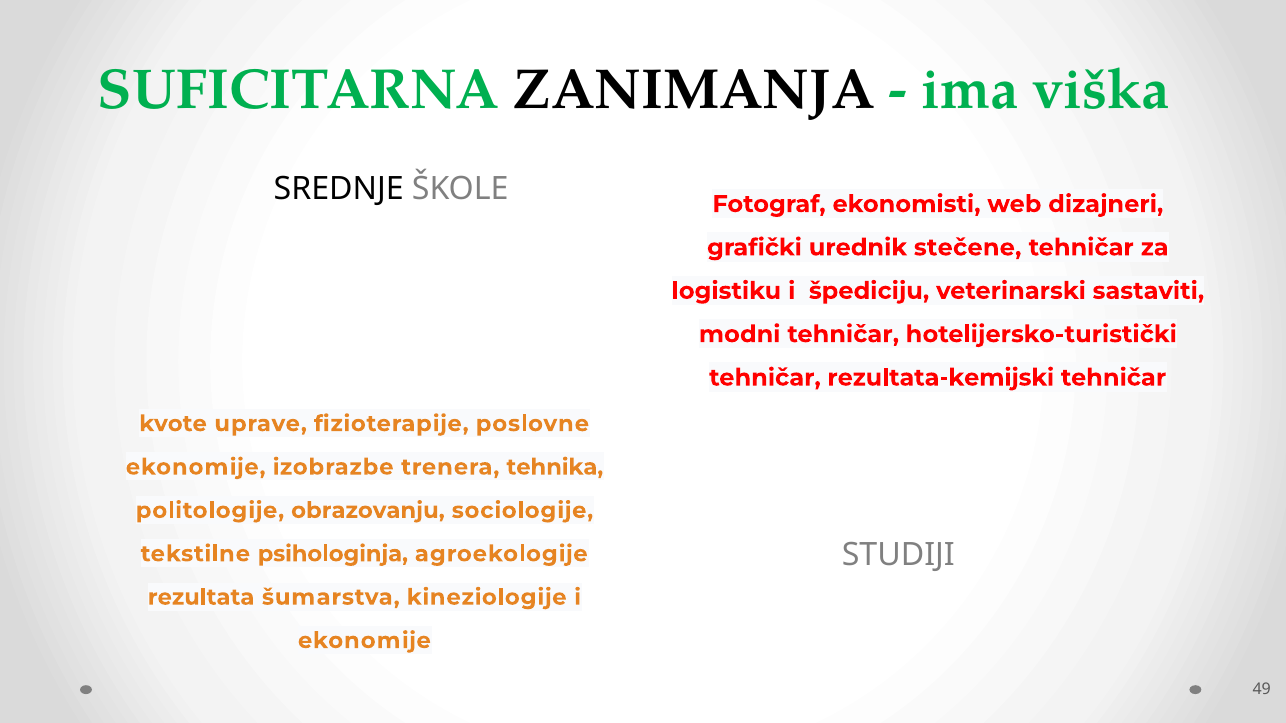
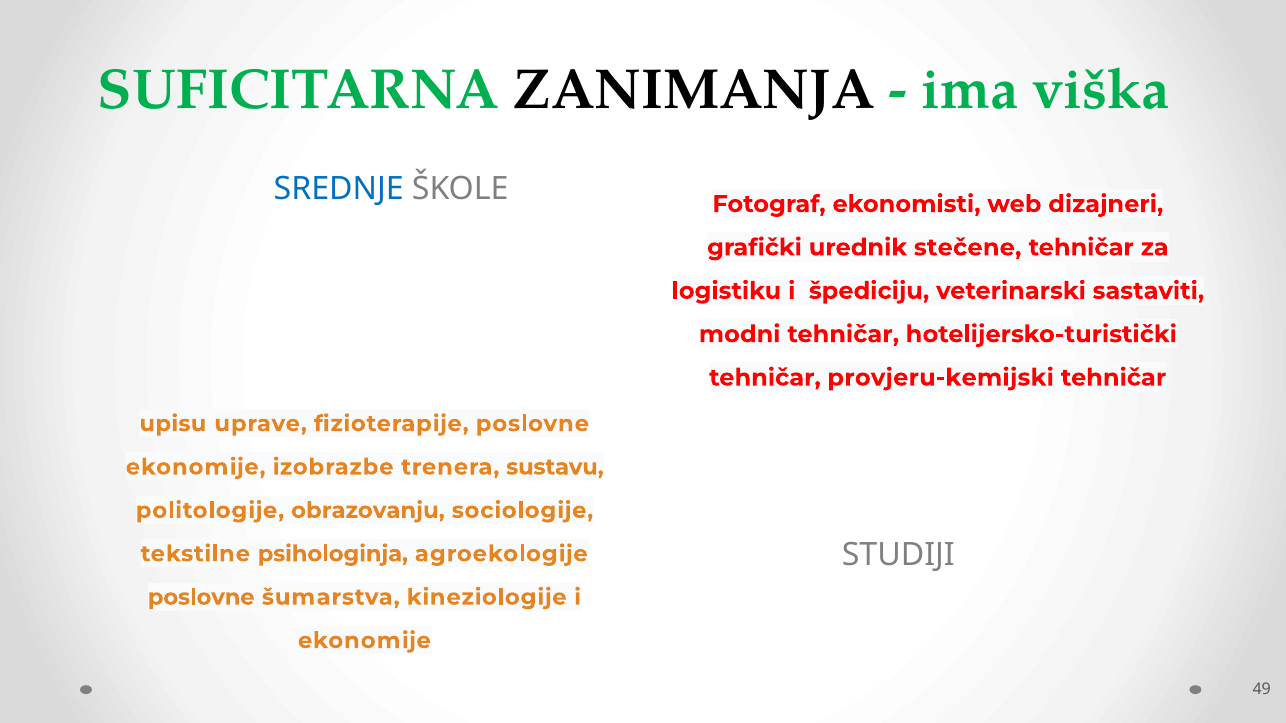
SREDNJE colour: black -> blue (339, 189)
rezultata-kemijski: rezultata-kemijski -> provjeru-kemijski (941, 378)
kvote: kvote -> upisu (173, 424)
tehnika: tehnika -> sustavu (555, 467)
rezultata: rezultata -> poslovne (201, 597)
